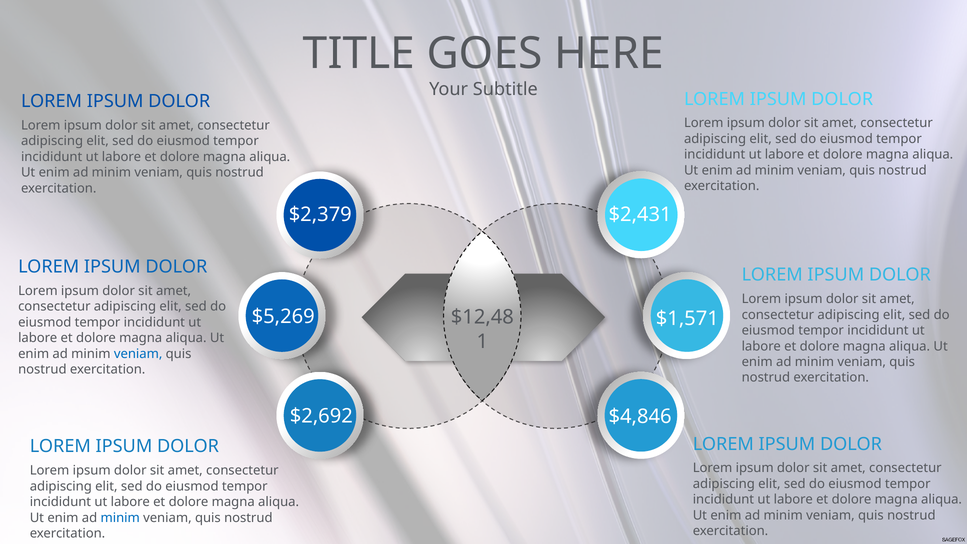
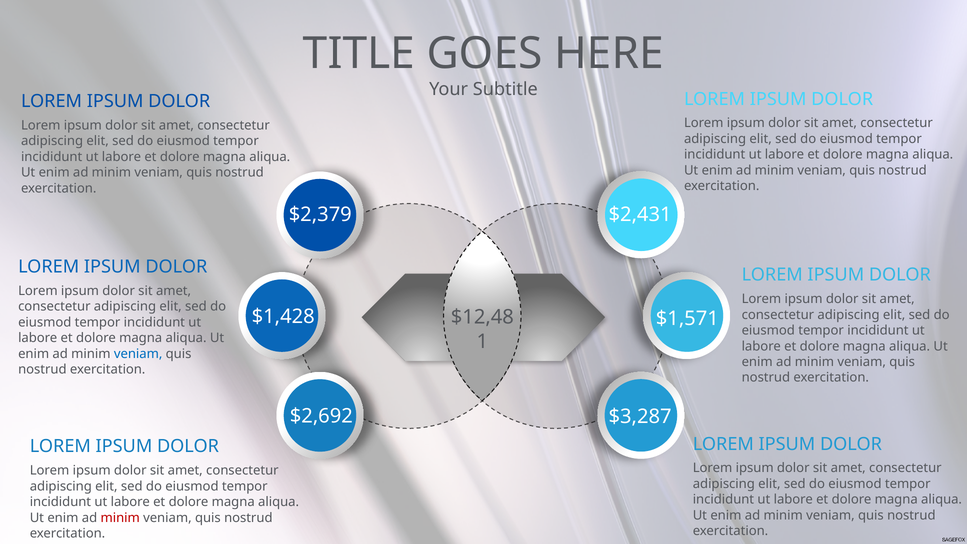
$5,269: $5,269 -> $1,428 (283, 316)
$4,846: $4,846 -> $3,287 (640, 417)
minim colour: blue -> red (120, 518)
